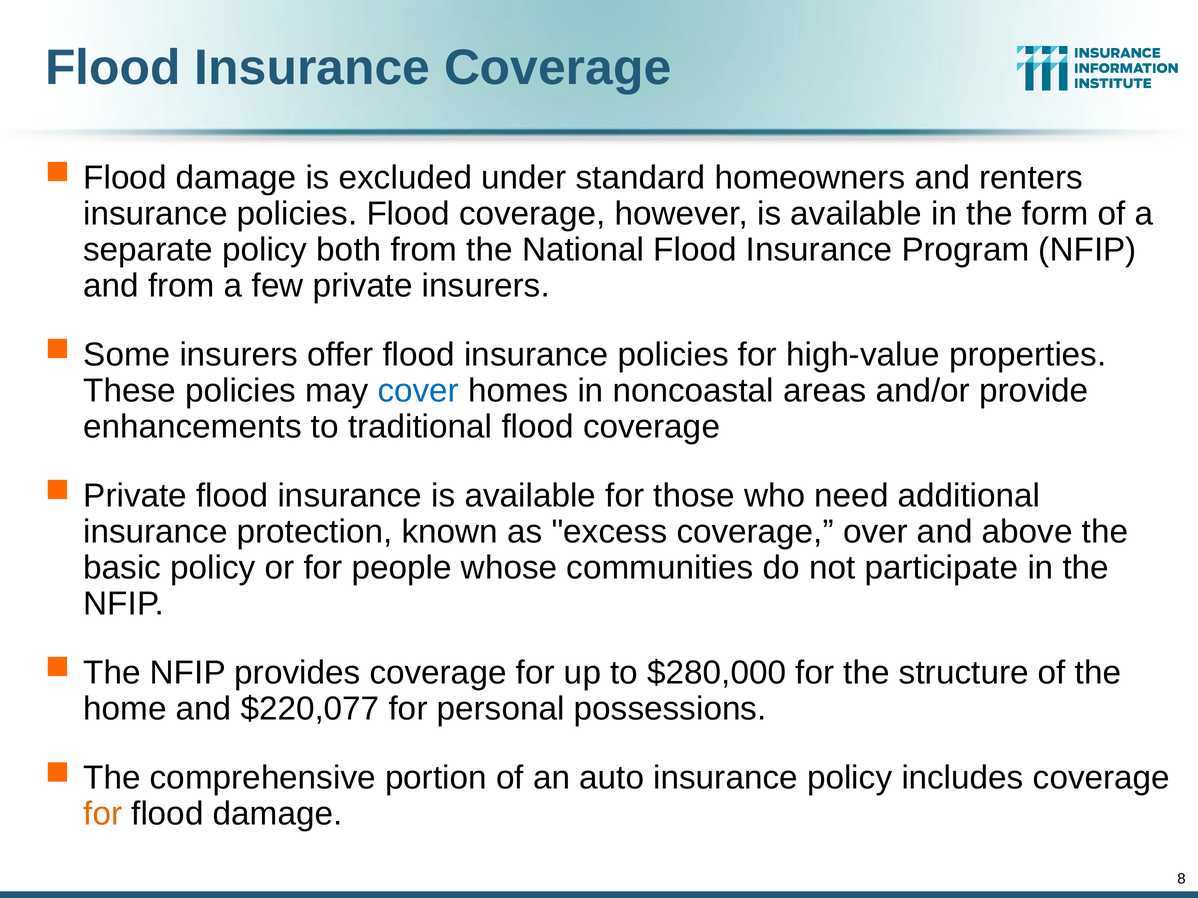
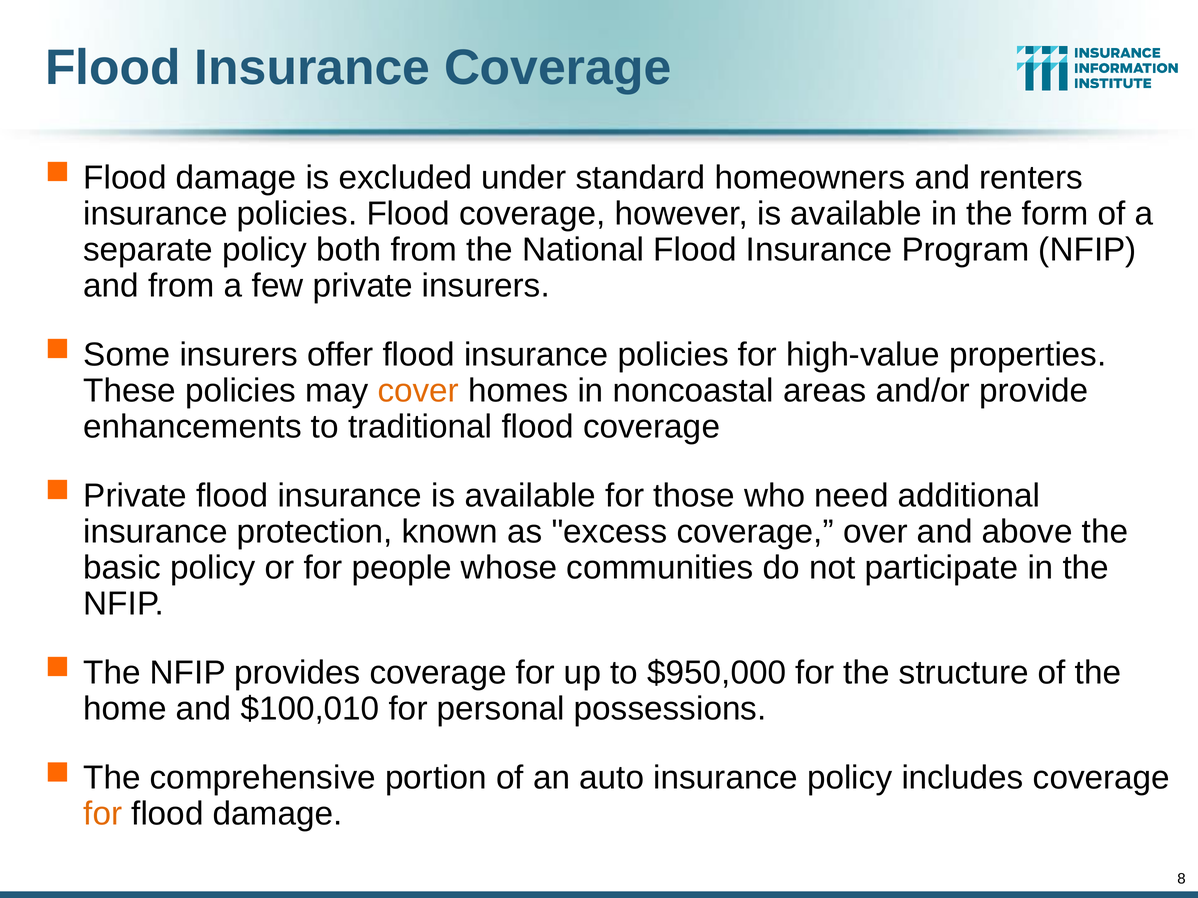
cover colour: blue -> orange (418, 391)
$280,000: $280,000 -> $950,000 (717, 673)
$220,077: $220,077 -> $100,010 (310, 709)
